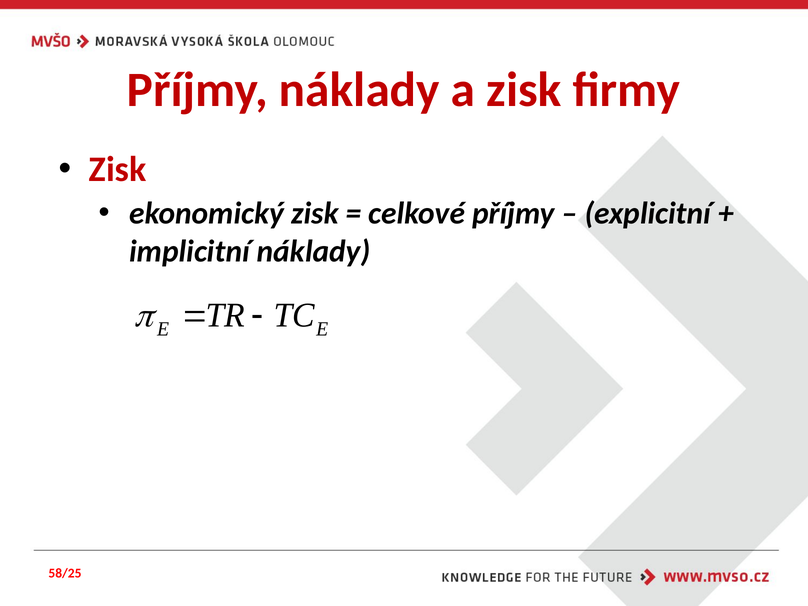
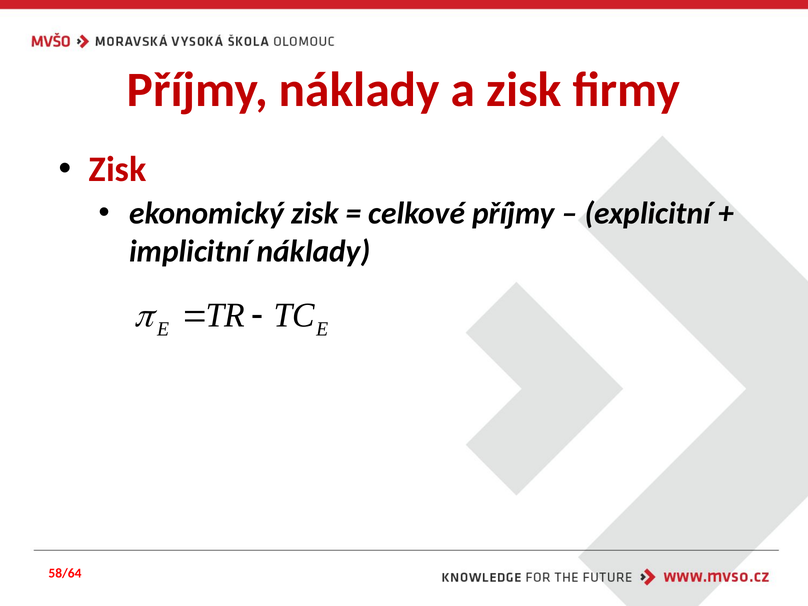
58/25: 58/25 -> 58/64 (65, 573)
